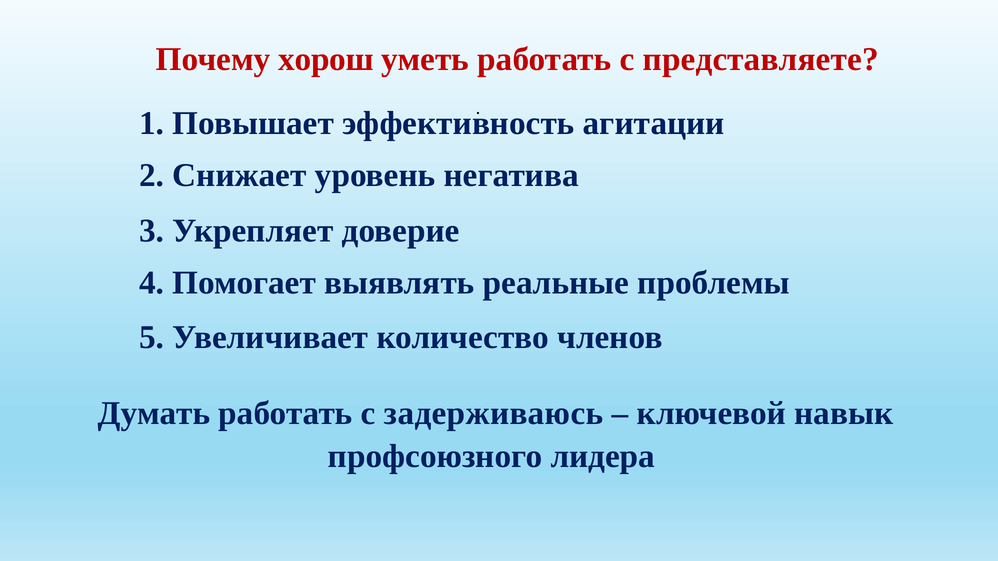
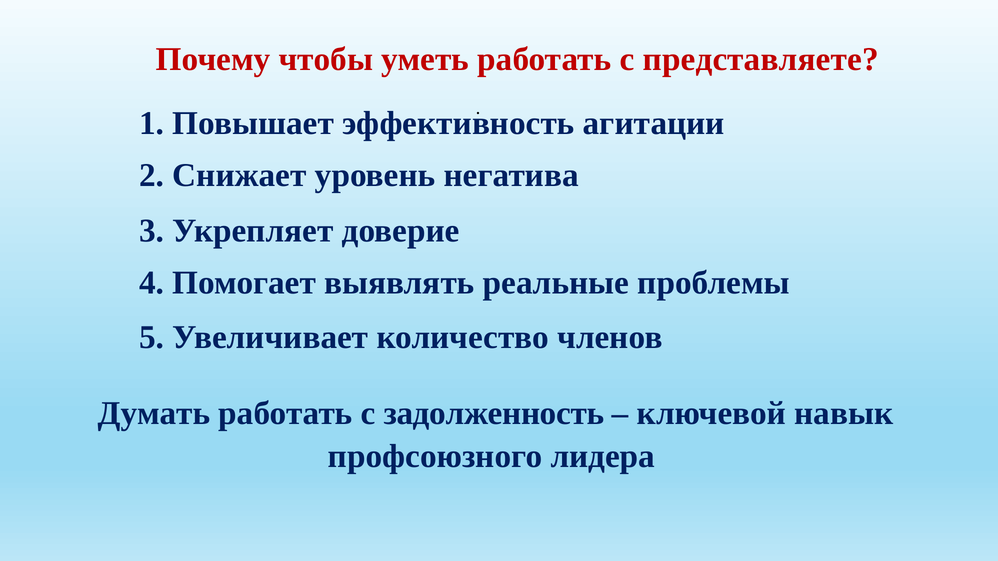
хорош: хорош -> чтобы (326, 59)
задерживаюсь: задерживаюсь -> задолженность (494, 414)
